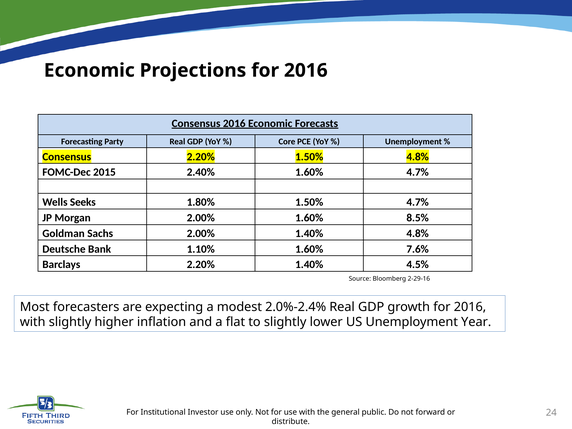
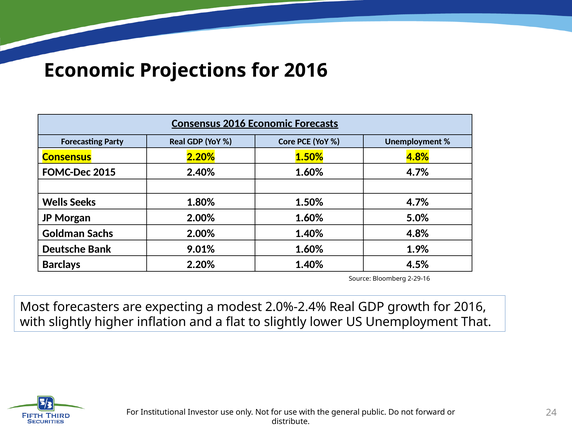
8.5%: 8.5% -> 5.0% (418, 218)
1.10%: 1.10% -> 9.01% (201, 249)
7.6%: 7.6% -> 1.9% (418, 249)
Year: Year -> That (476, 322)
